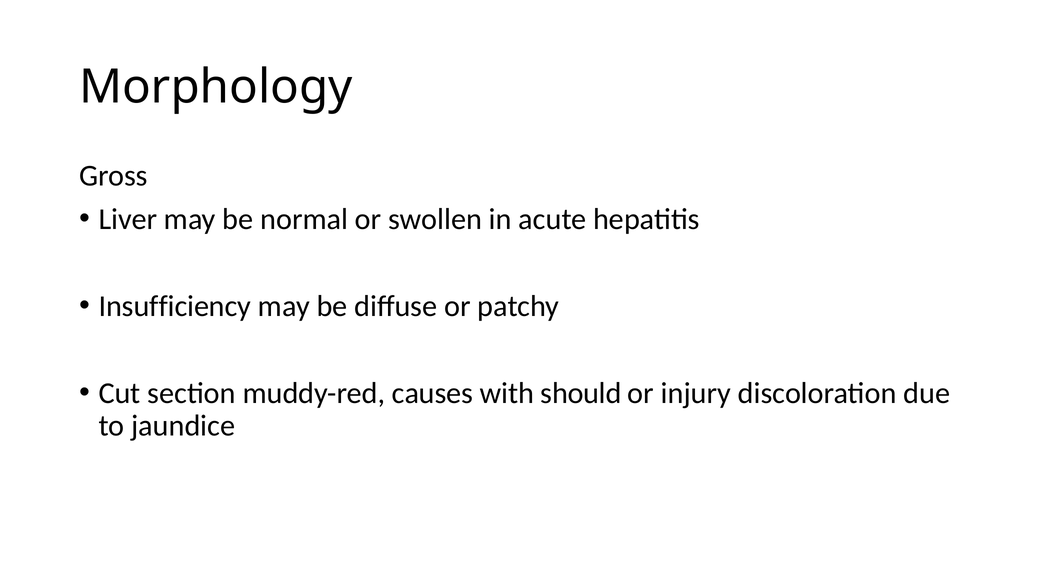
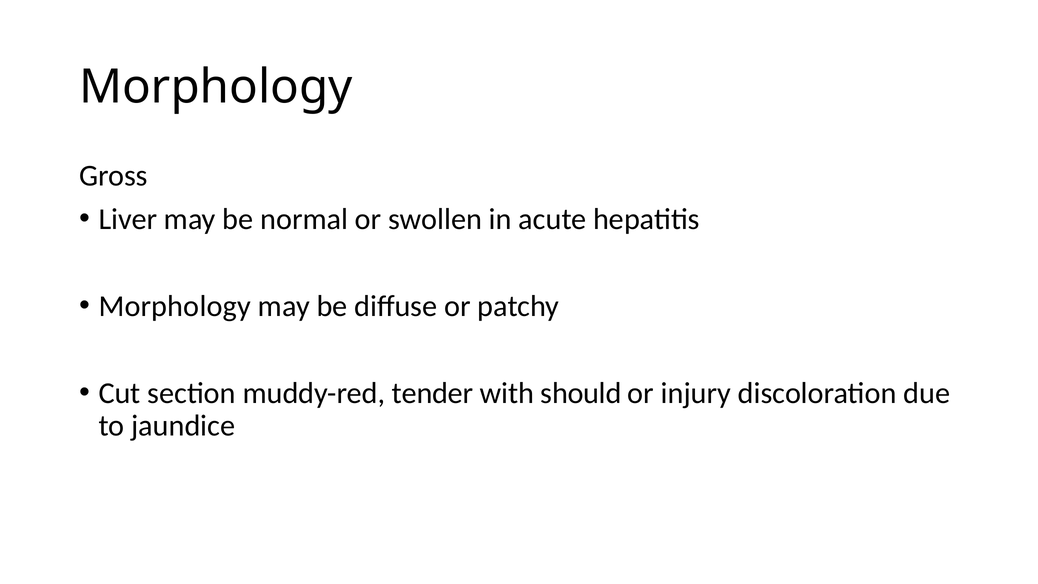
Insufficiency: Insufficiency -> Morphology (175, 306)
causes: causes -> tender (433, 393)
